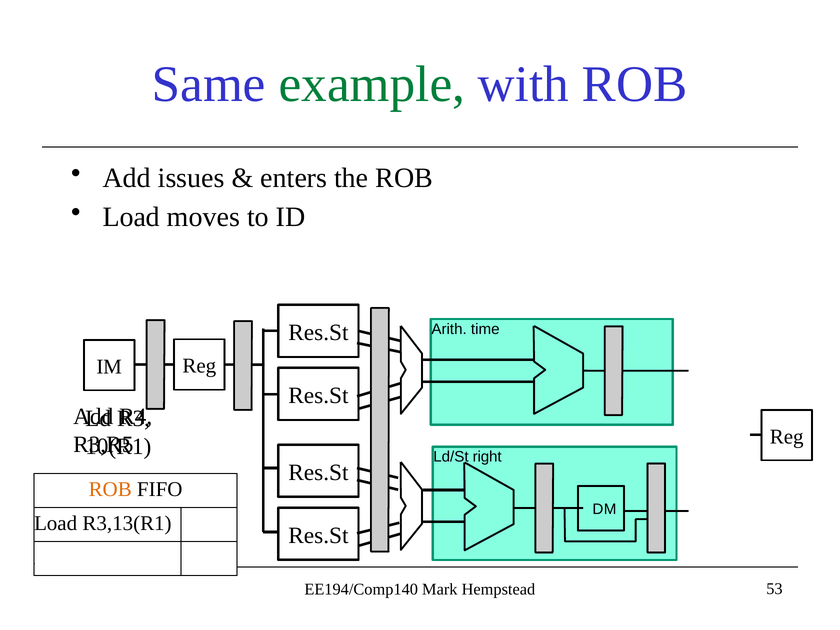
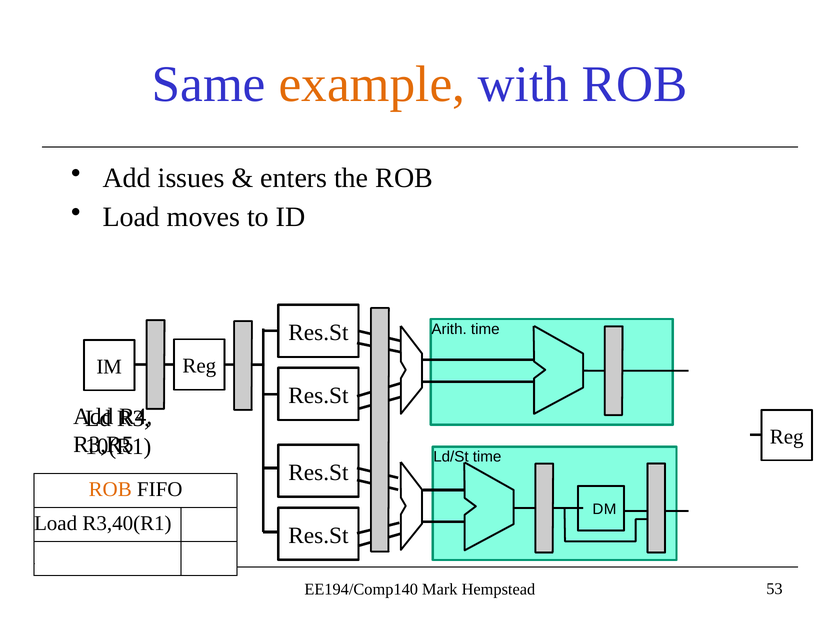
example colour: green -> orange (372, 84)
Ld/St right: right -> time (487, 457)
R3,13(R1: R3,13(R1 -> R3,40(R1 (127, 523)
